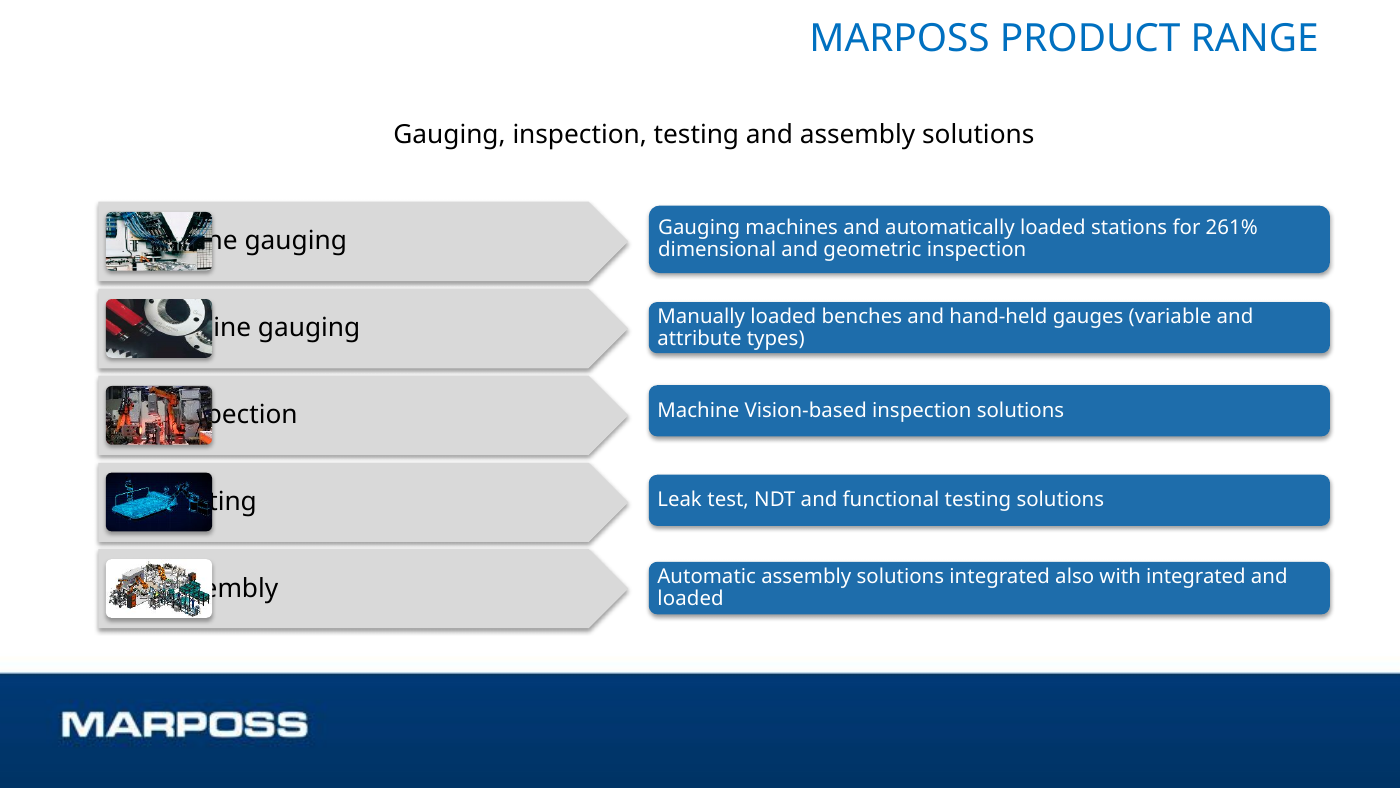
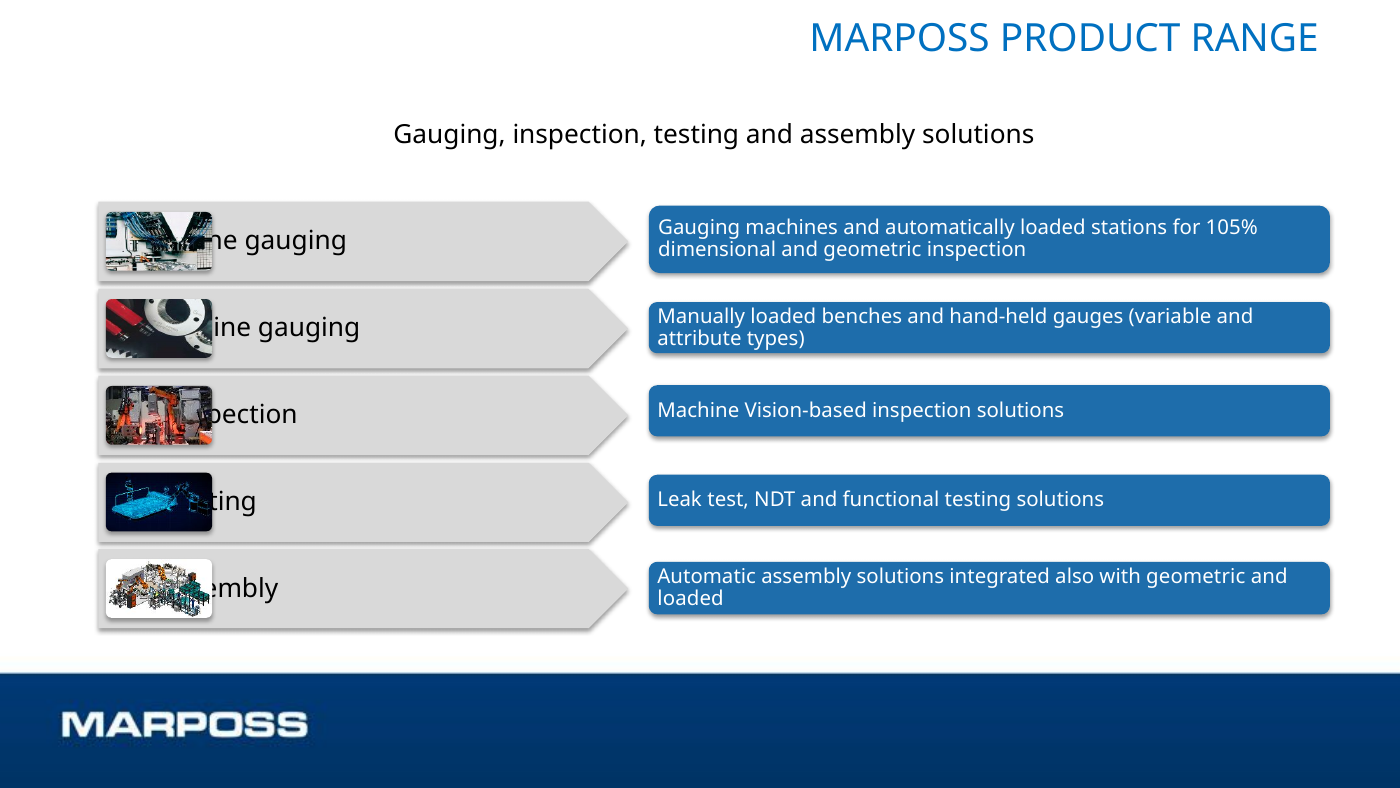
261%: 261% -> 105% (1232, 228)
with integrated: integrated -> geometric (1196, 577)
